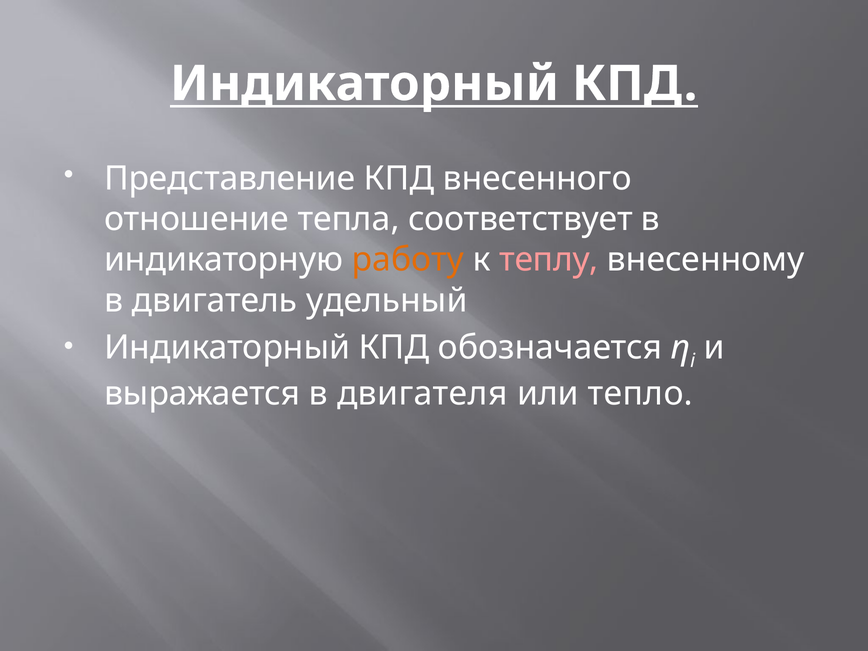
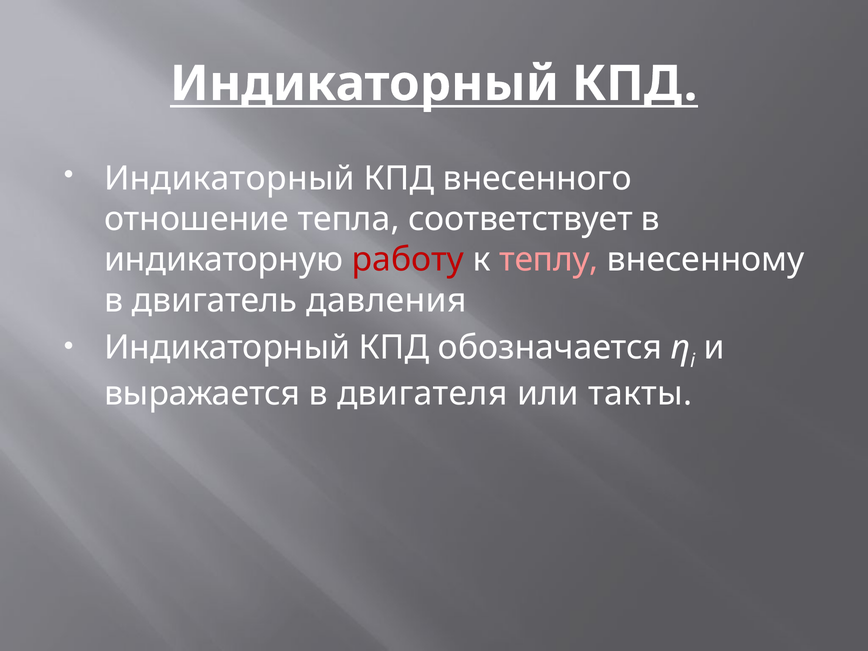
Представление: Представление -> Индикаторный (229, 179)
работу colour: orange -> red (408, 260)
удельный: удельный -> давления (387, 300)
тепло: тепло -> такты (640, 394)
